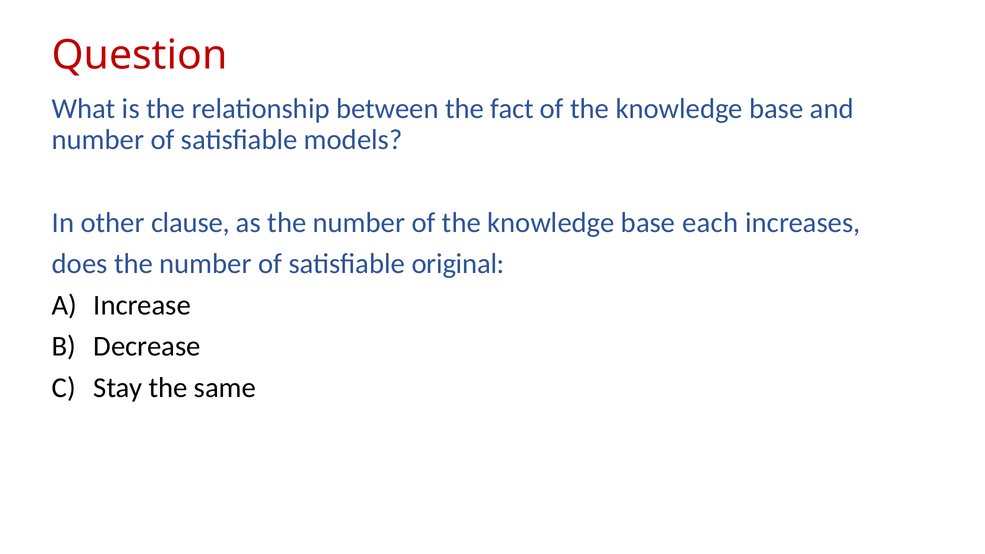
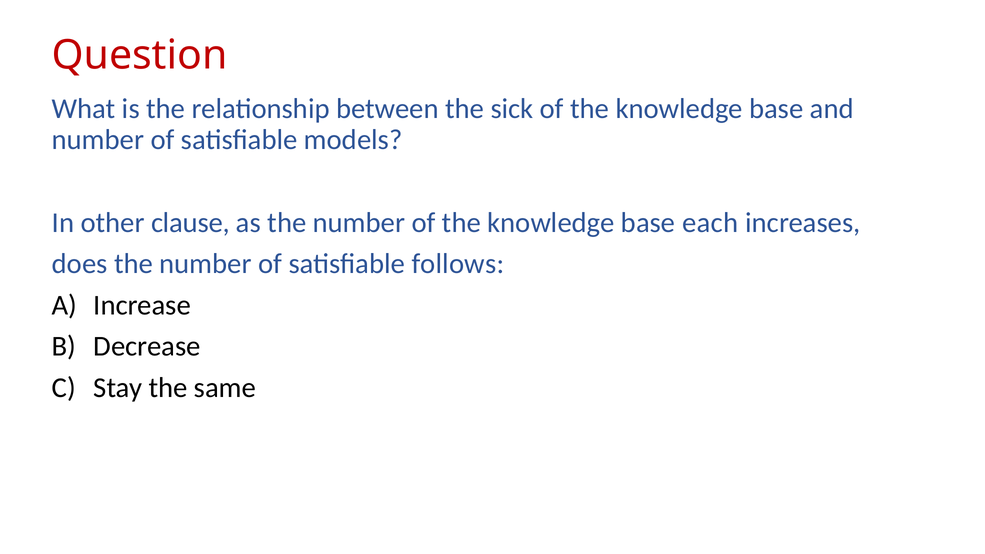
fact: fact -> sick (512, 109)
original: original -> follows (458, 264)
